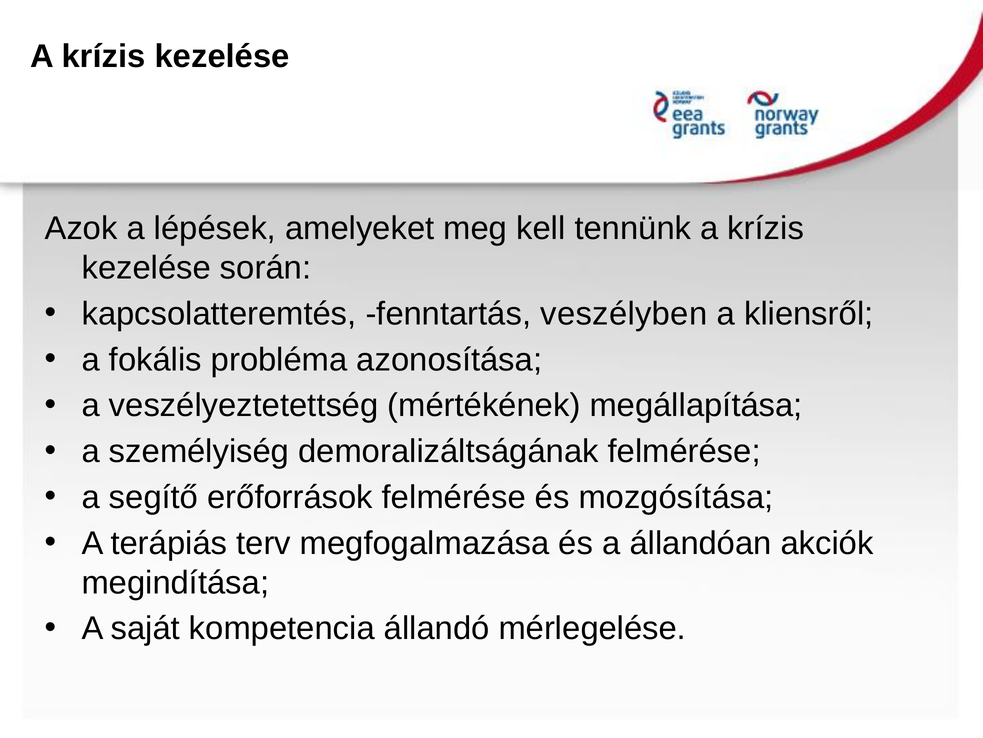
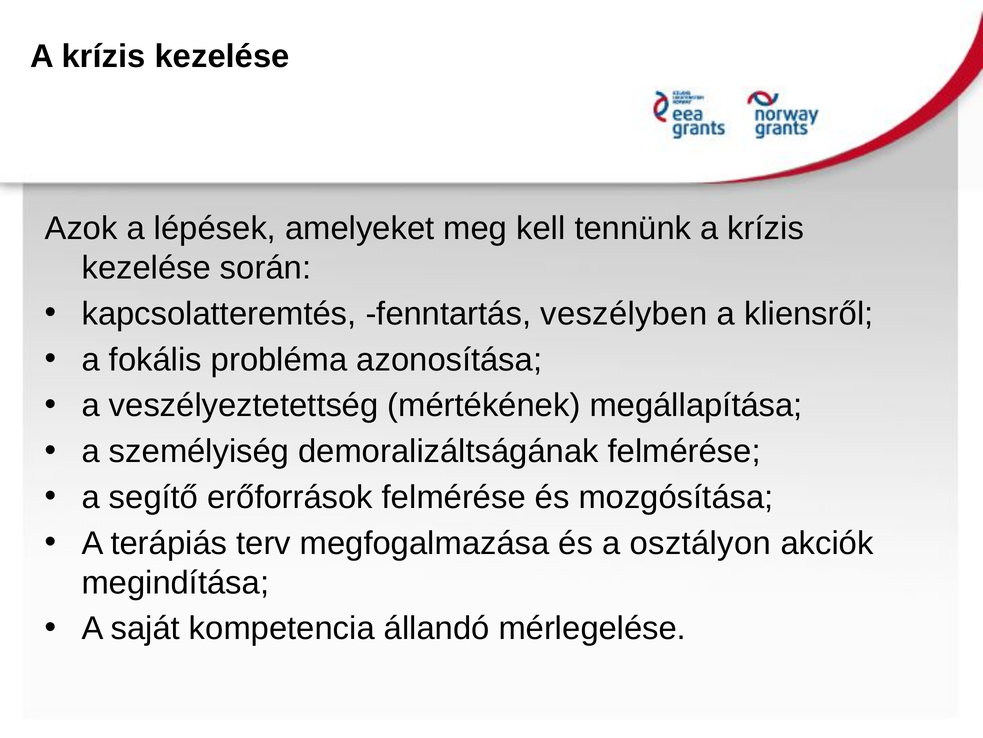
állandóan: állandóan -> osztályon (700, 543)
